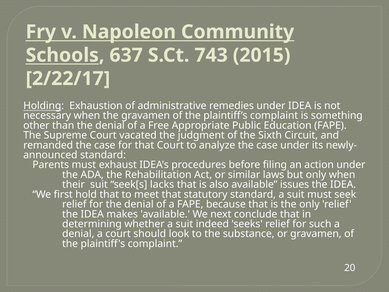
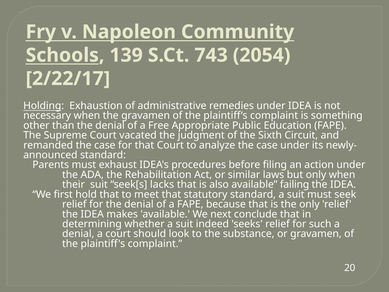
637: 637 -> 139 (126, 55)
2015: 2015 -> 2054 (262, 55)
issues: issues -> failing (295, 184)
